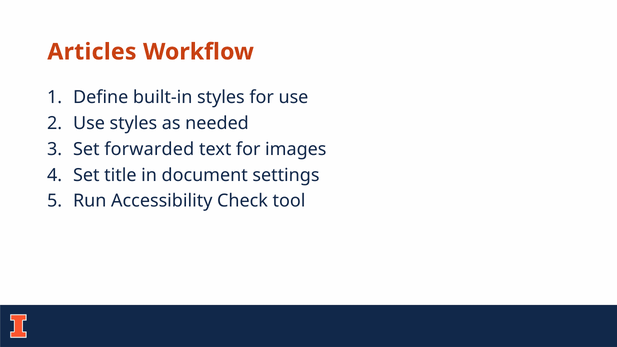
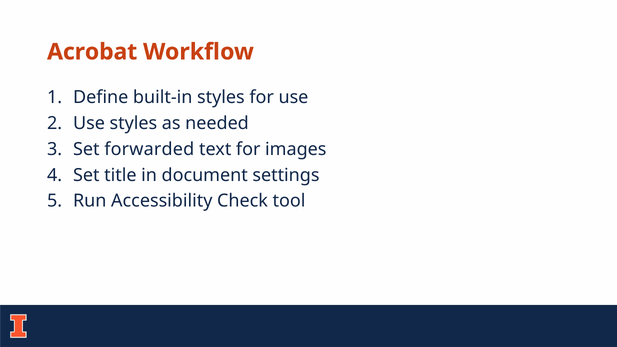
Articles: Articles -> Acrobat (92, 52)
